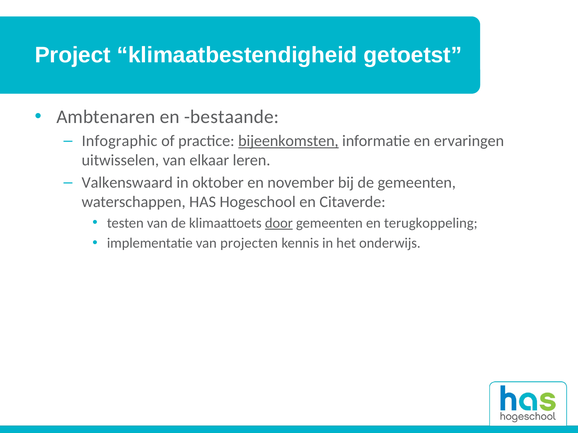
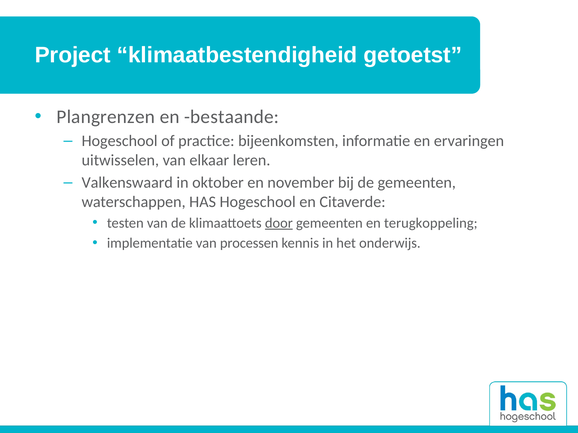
Ambtenaren: Ambtenaren -> Plangrenzen (106, 117)
Infographic: Infographic -> Hogeschool (120, 141)
bijeenkomsten underline: present -> none (288, 141)
projecten: projecten -> processen (249, 243)
